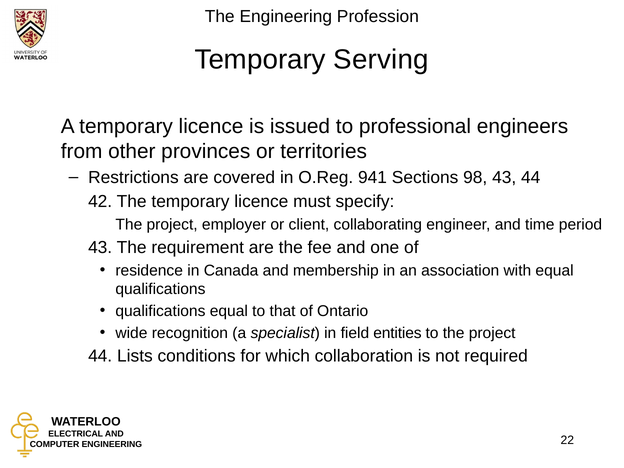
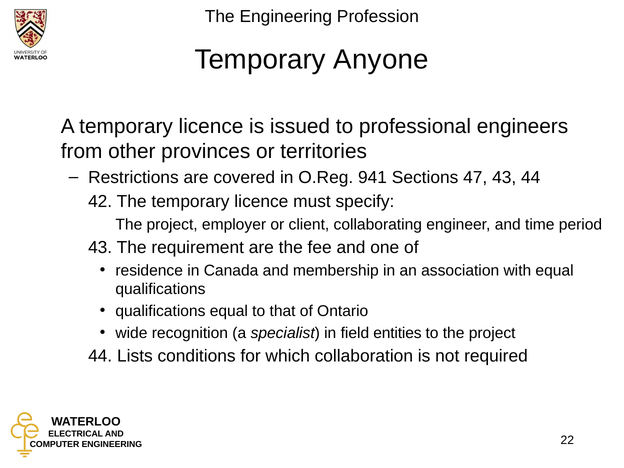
Serving: Serving -> Anyone (381, 60)
98: 98 -> 47 (475, 177)
